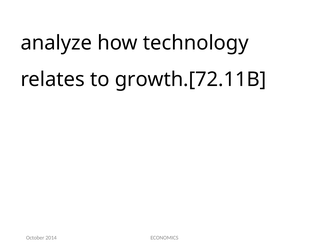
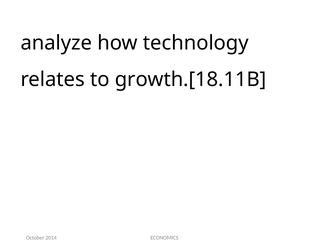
growth.[72.11B: growth.[72.11B -> growth.[18.11B (191, 79)
